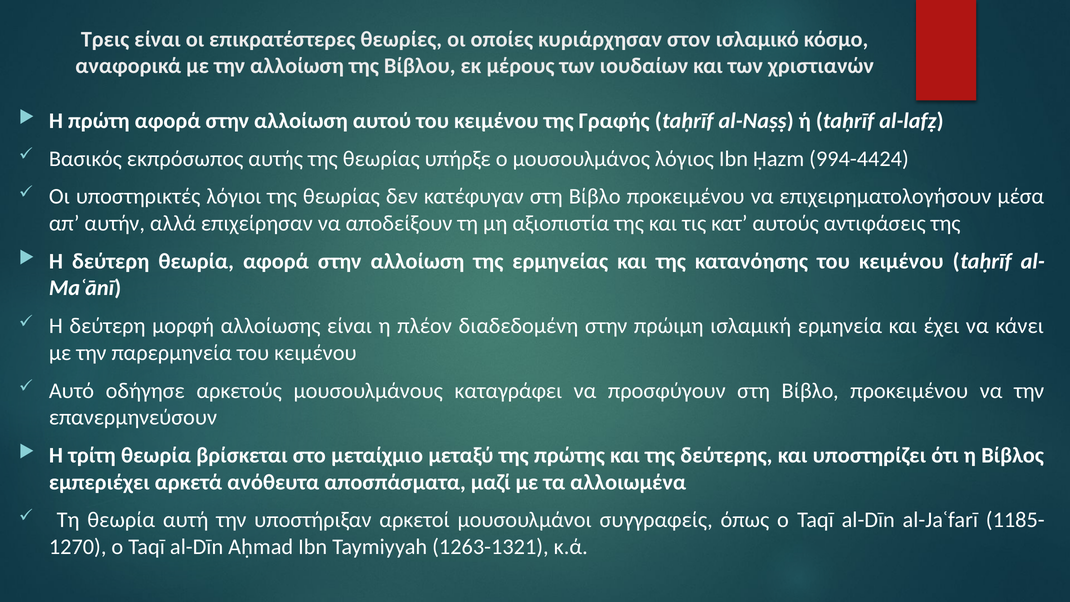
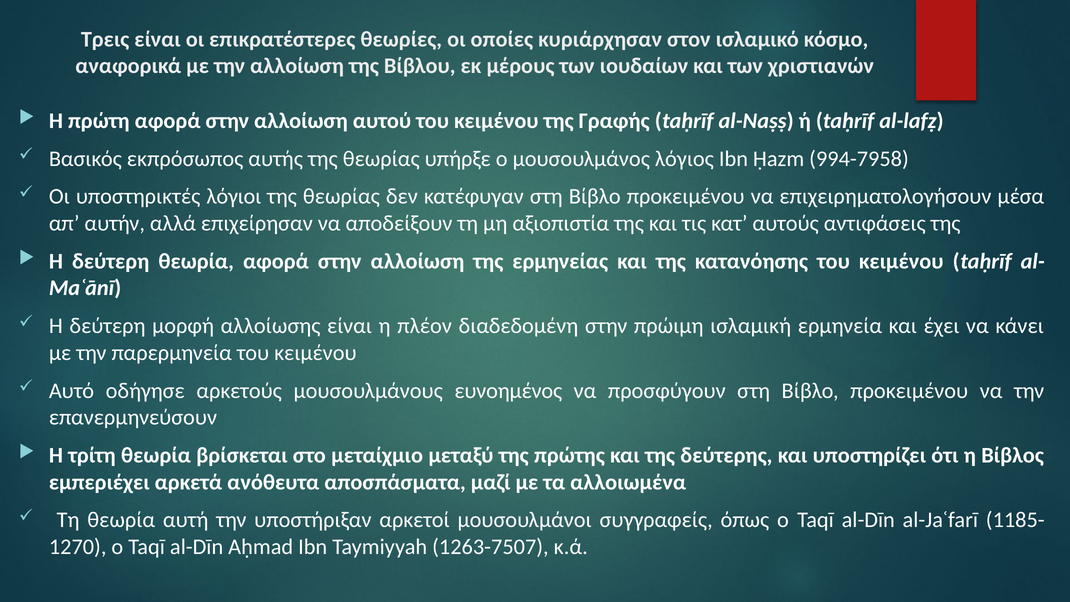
994-4424: 994-4424 -> 994-7958 (859, 159)
καταγράφει: καταγράφει -> ευνοημένος (508, 391)
1263-1321: 1263-1321 -> 1263-7507 (490, 547)
